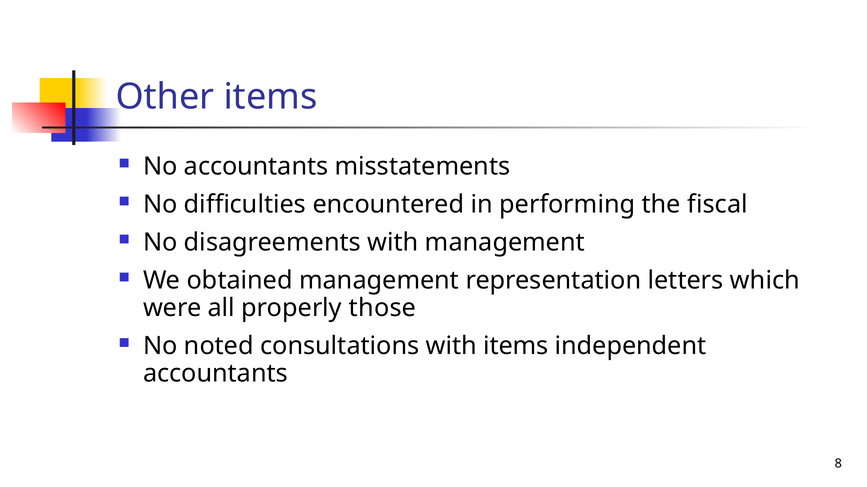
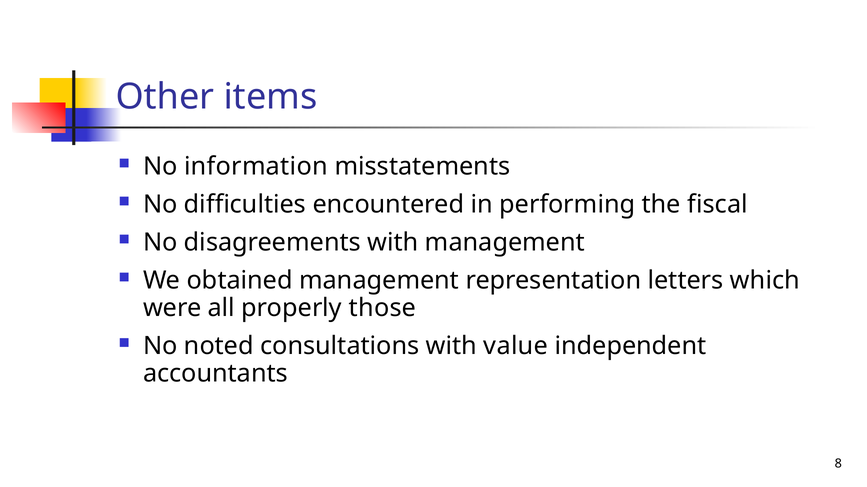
No accountants: accountants -> information (256, 167)
with items: items -> value (516, 346)
